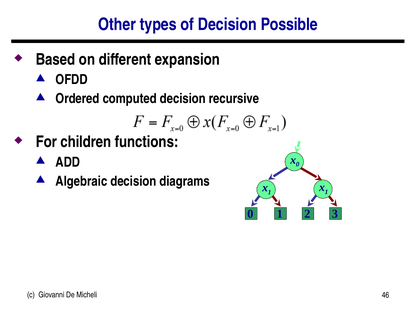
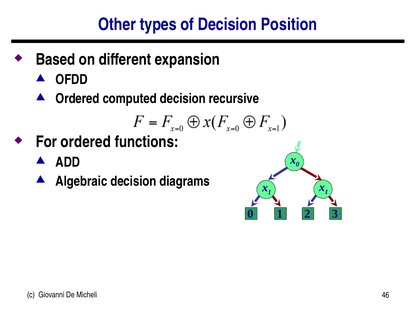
Possible: Possible -> Position (289, 25)
For children: children -> ordered (86, 142)
